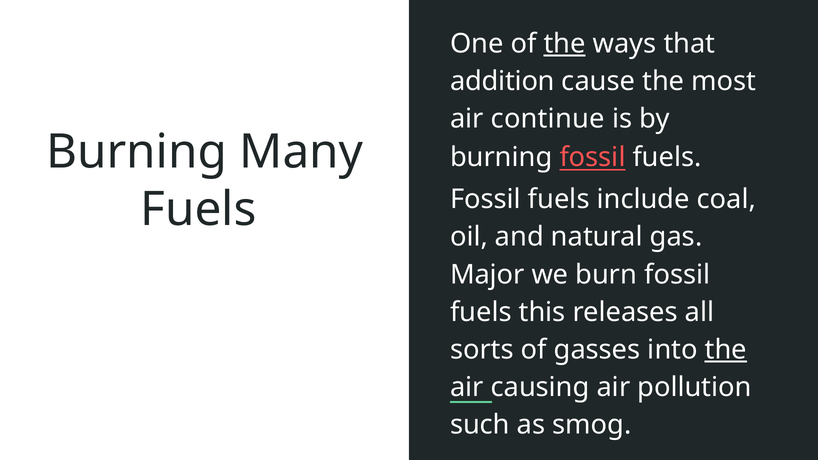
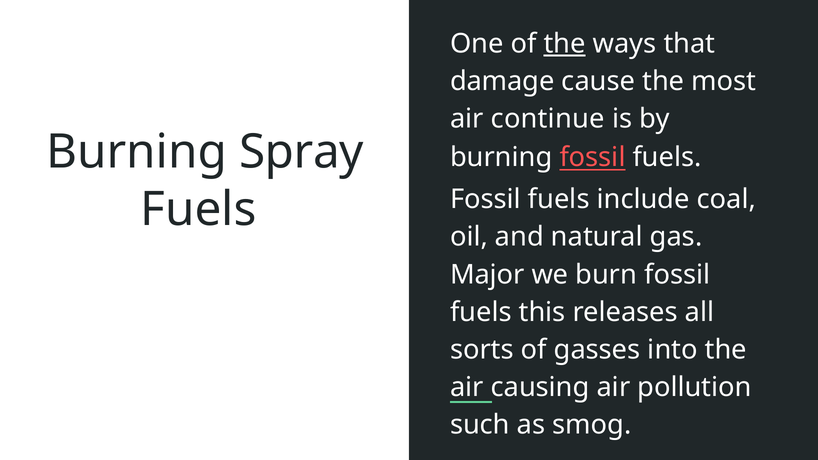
addition: addition -> damage (502, 81)
Many: Many -> Spray (301, 152)
the underline: present -> none (726, 350)
